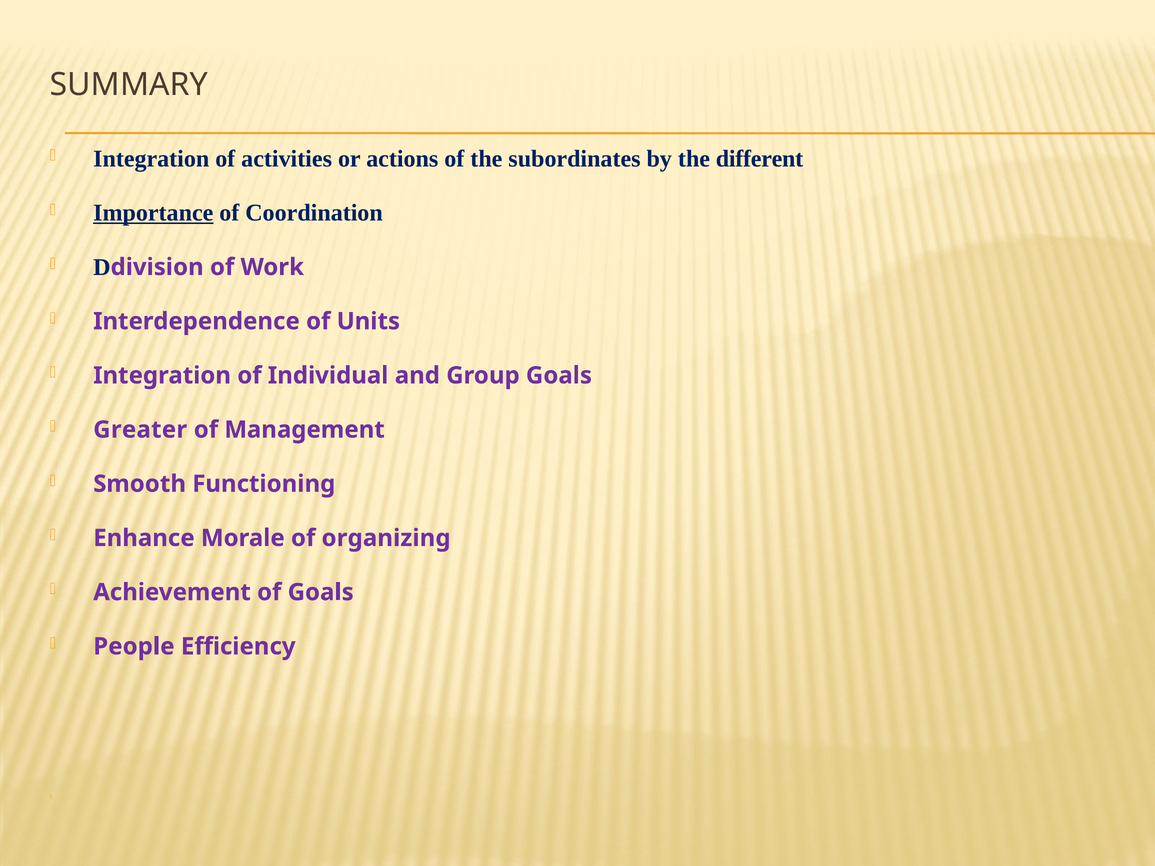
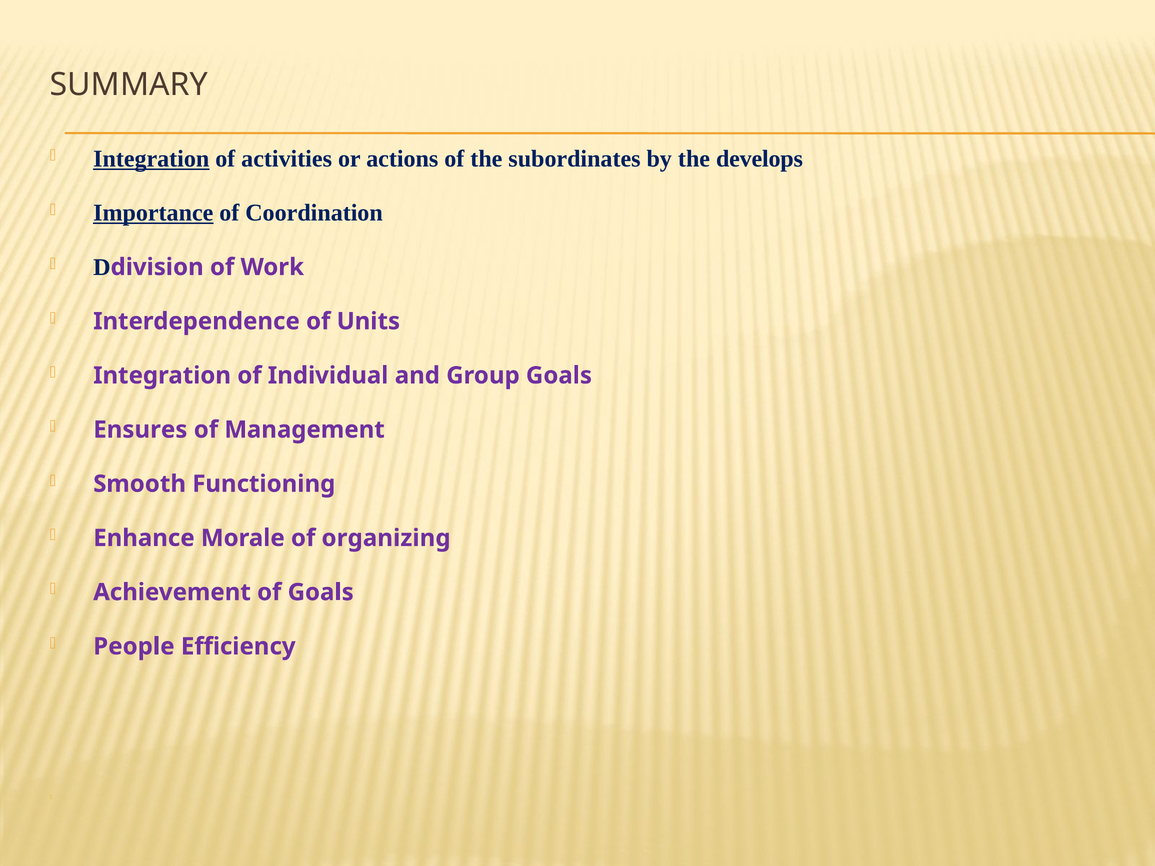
Integration underline: none -> present (151, 159)
different: different -> develops (759, 159)
Greater: Greater -> Ensures (140, 430)
